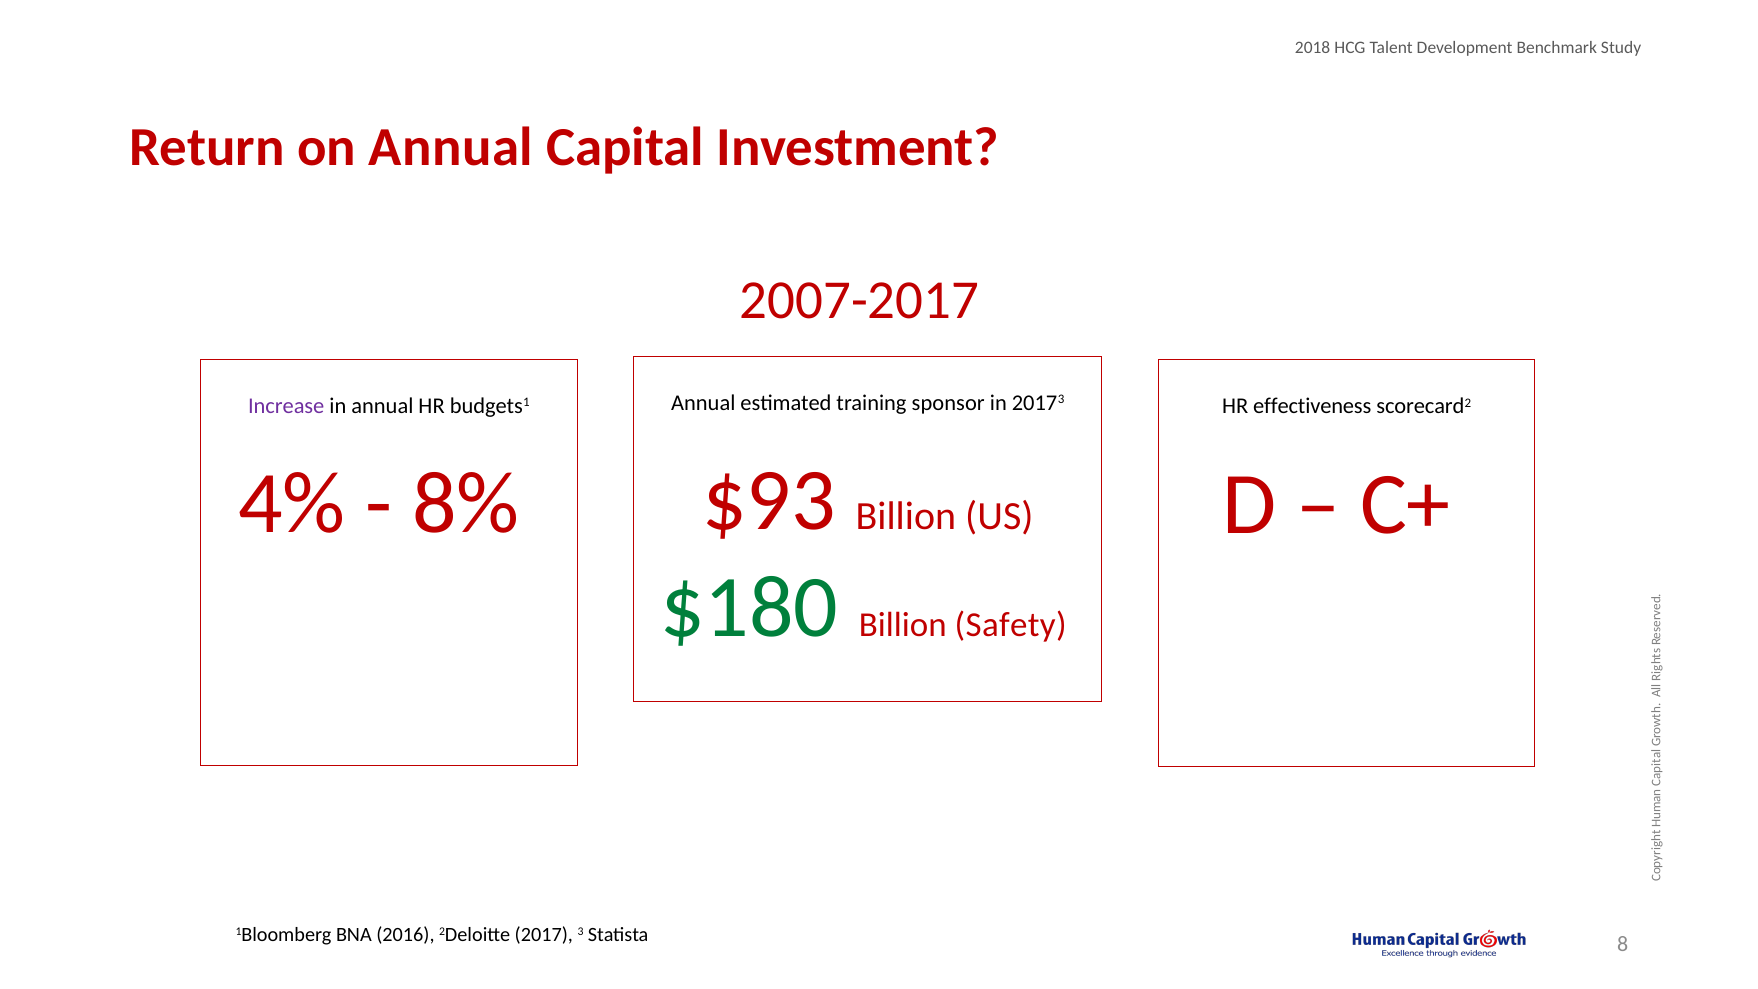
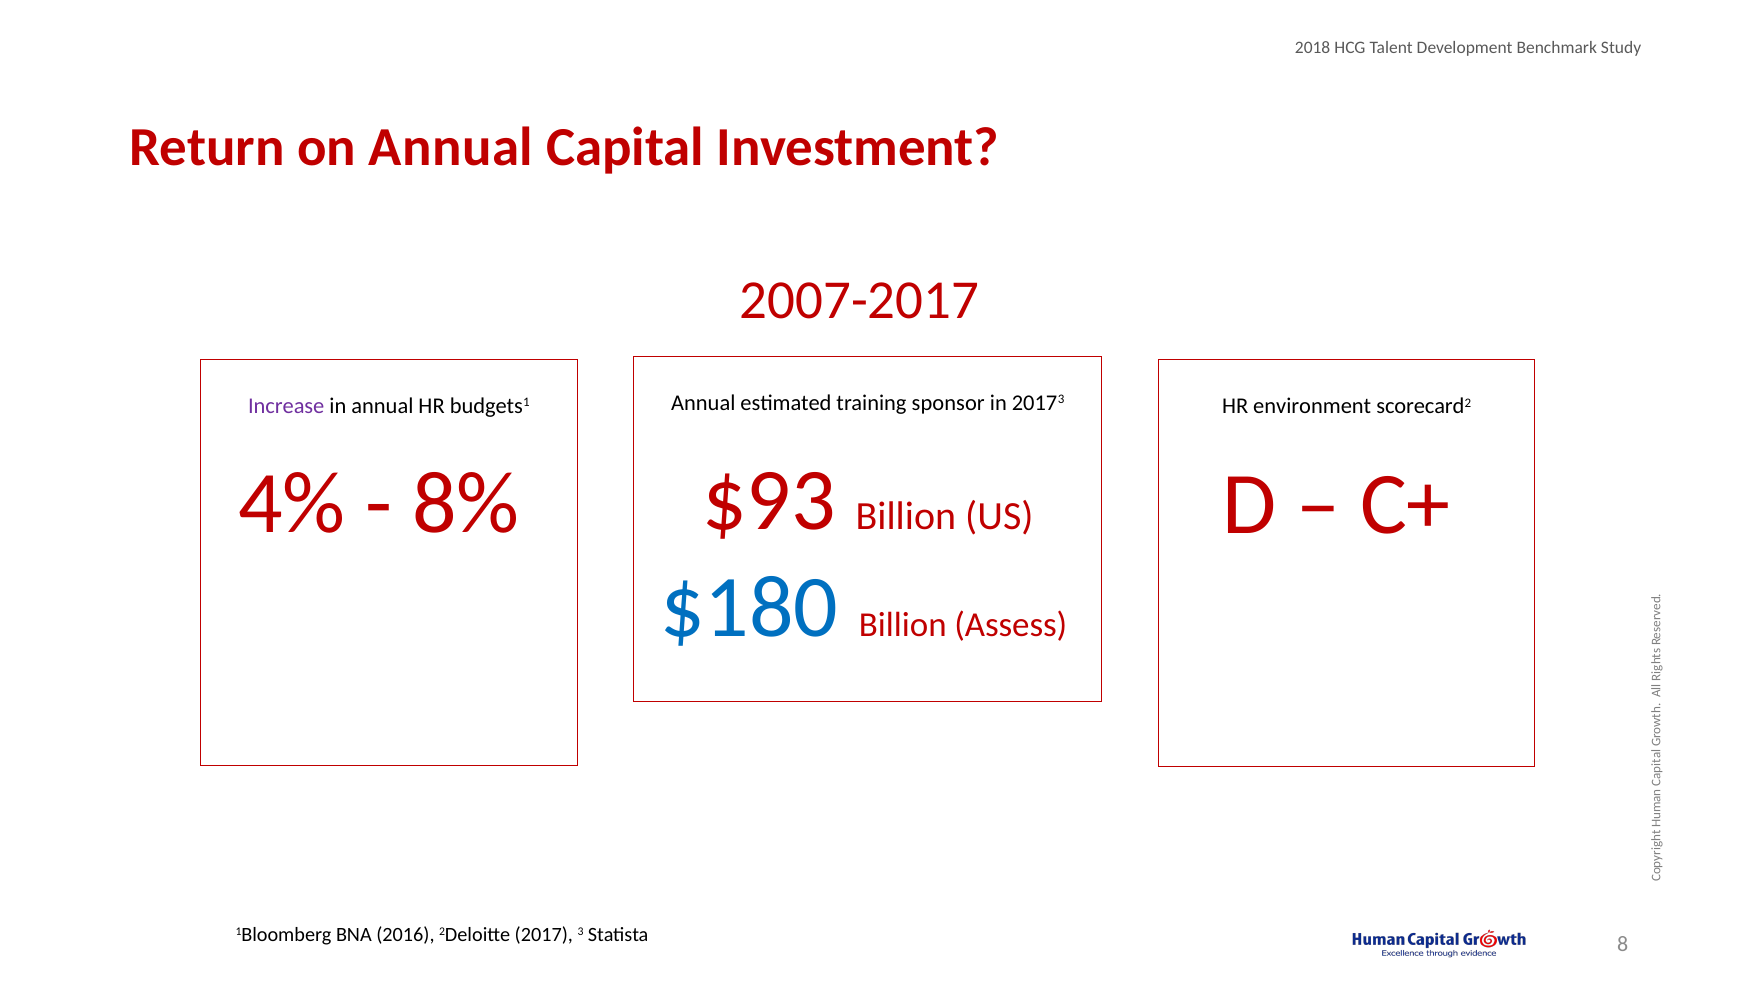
effectiveness: effectiveness -> environment (1312, 406)
$180 colour: green -> blue (749, 608)
Safety: Safety -> Assess (1011, 625)
